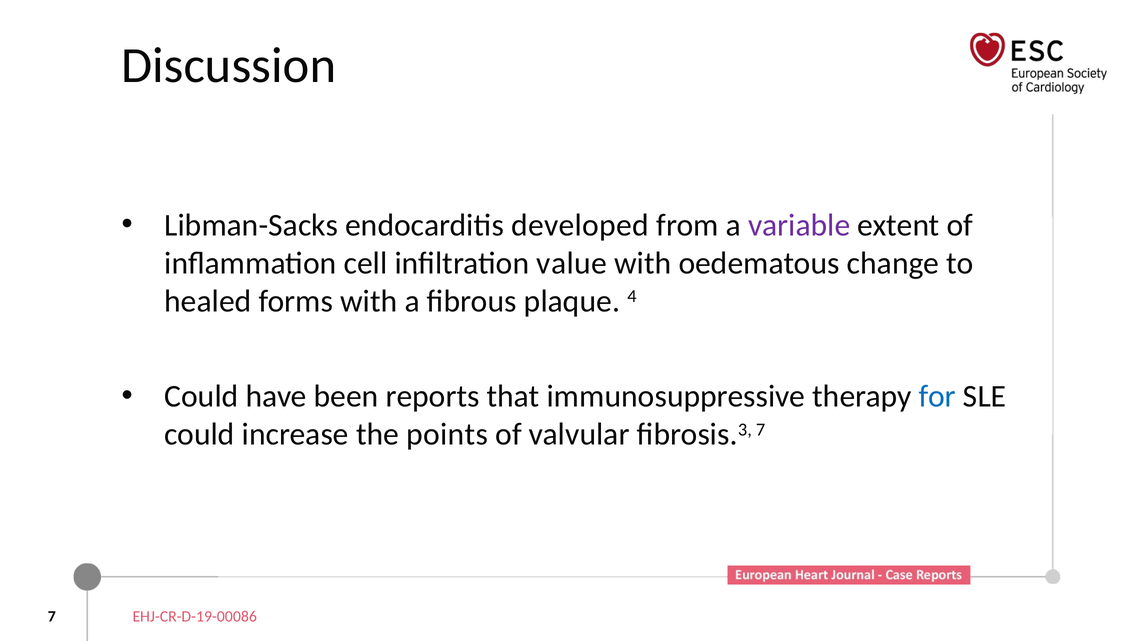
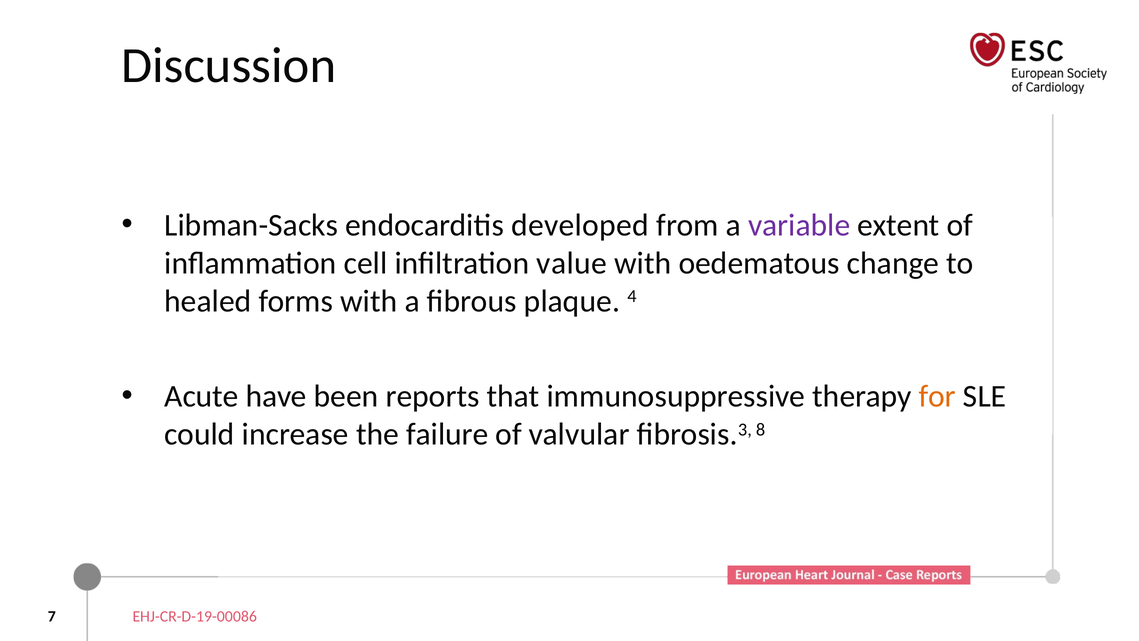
Could: Could -> Acute (201, 396)
for colour: blue -> orange (937, 396)
points: points -> failure (447, 434)
fibrosis.3 7: 7 -> 8 (761, 429)
